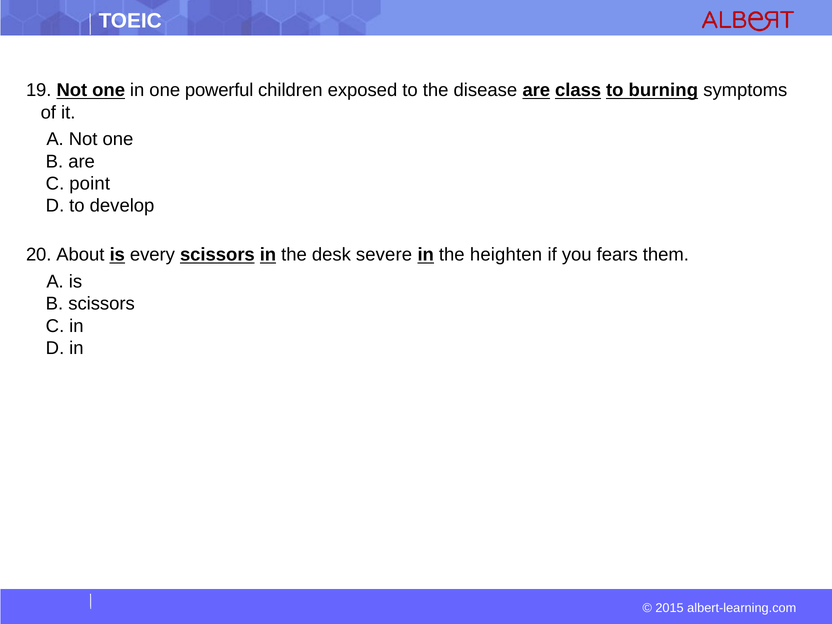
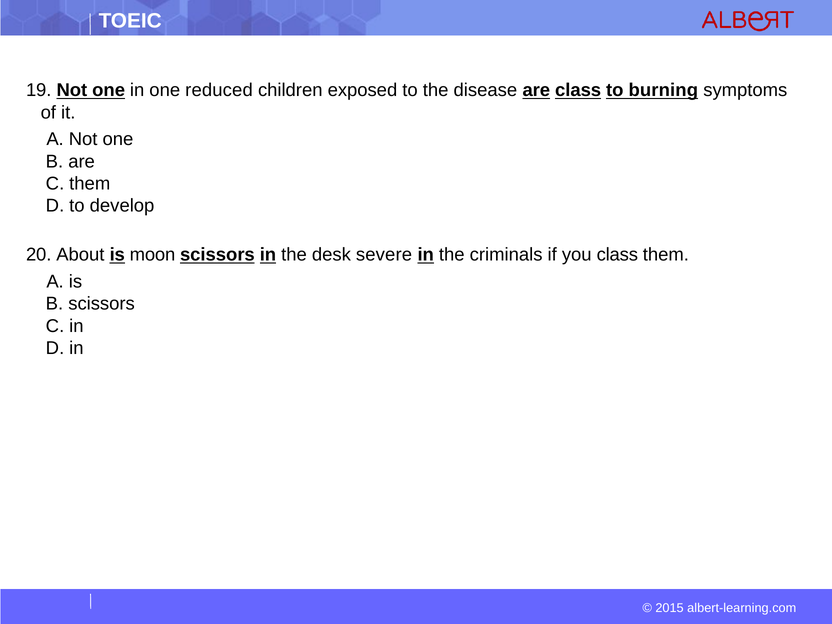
powerful: powerful -> reduced (219, 90)
C point: point -> them (90, 184)
every: every -> moon (152, 255)
heighten: heighten -> criminals (506, 255)
you fears: fears -> class (617, 255)
